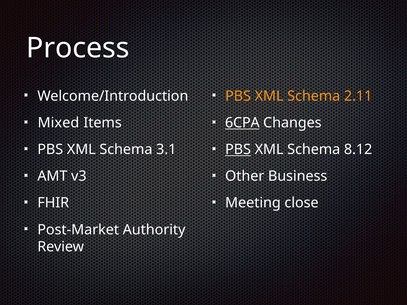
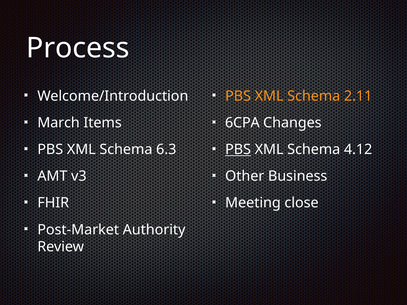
Mixed: Mixed -> March (59, 123)
6CPA underline: present -> none (242, 123)
3.1: 3.1 -> 6.3 (166, 150)
8.12: 8.12 -> 4.12 (358, 150)
